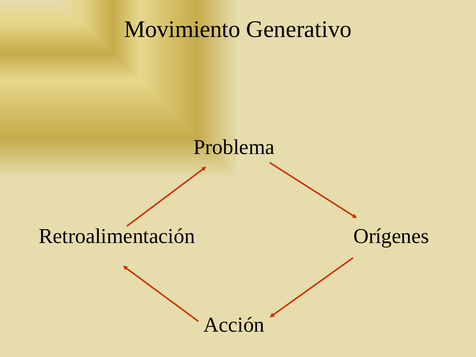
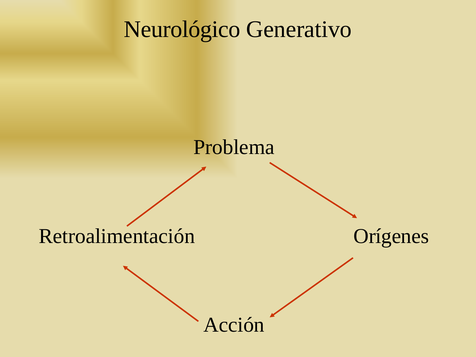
Movimiento: Movimiento -> Neurológico (182, 29)
